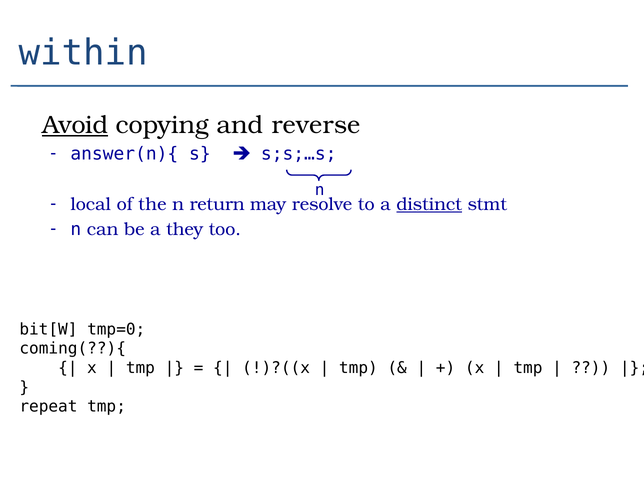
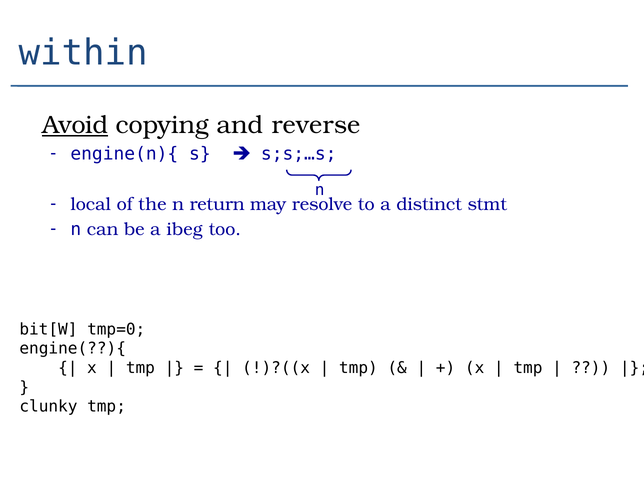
answer(n){: answer(n){ -> engine(n){ (124, 154)
distinct underline: present -> none (429, 204)
they: they -> ibeg (184, 229)
coming(??){: coming(??){ -> engine(??){ (73, 349)
repeat: repeat -> clunky (48, 407)
